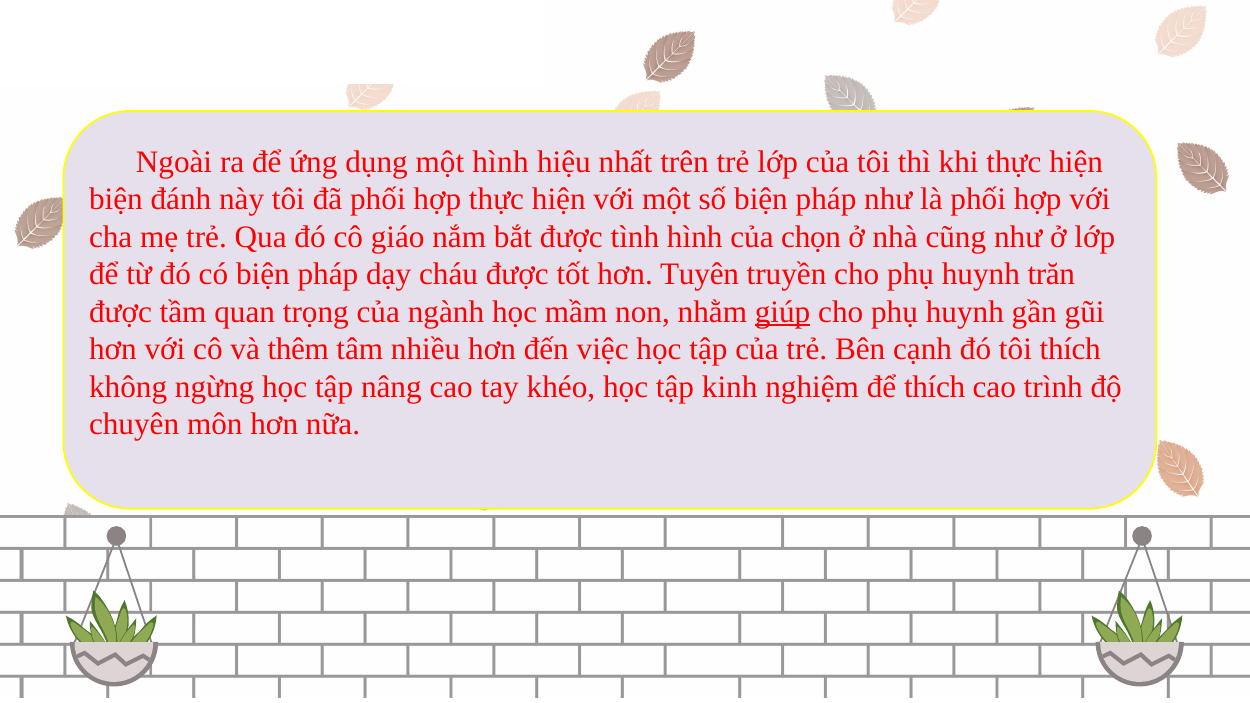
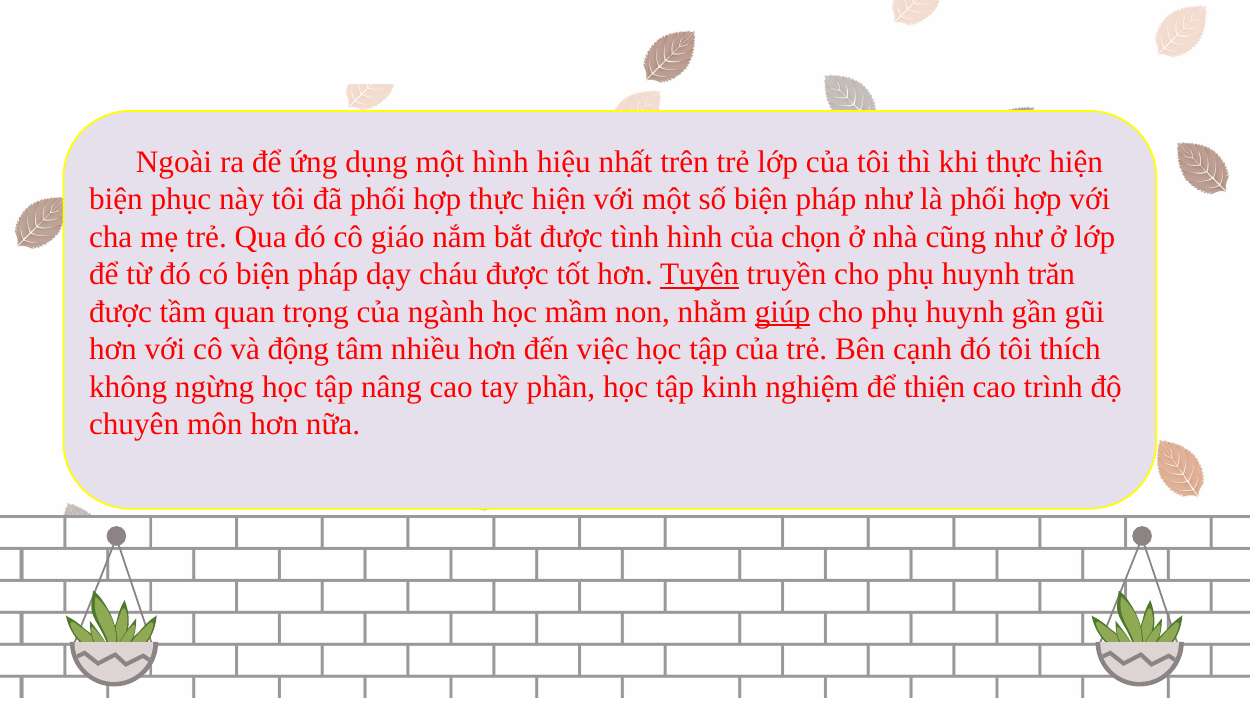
đánh: đánh -> phục (181, 200)
Tuyên underline: none -> present (700, 275)
thêm: thêm -> động (298, 350)
khéo: khéo -> phần (561, 387)
để thích: thích -> thiện (935, 387)
